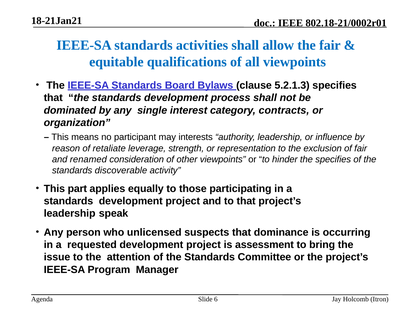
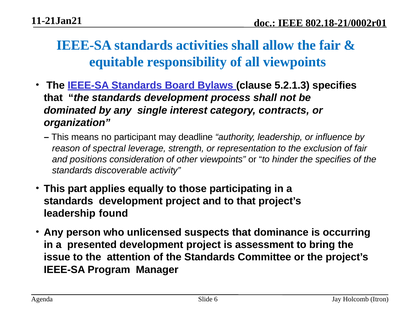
18-21Jan21: 18-21Jan21 -> 11-21Jan21 (57, 21)
qualifications: qualifications -> responsibility (187, 62)
interests: interests -> deadline (196, 137)
retaliate: retaliate -> spectral (109, 148)
renamed: renamed -> positions (88, 159)
speak: speak -> found (113, 214)
requested: requested -> presented (92, 245)
